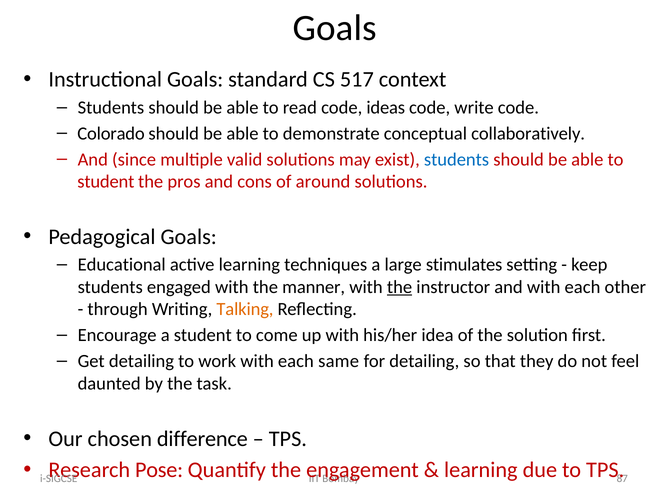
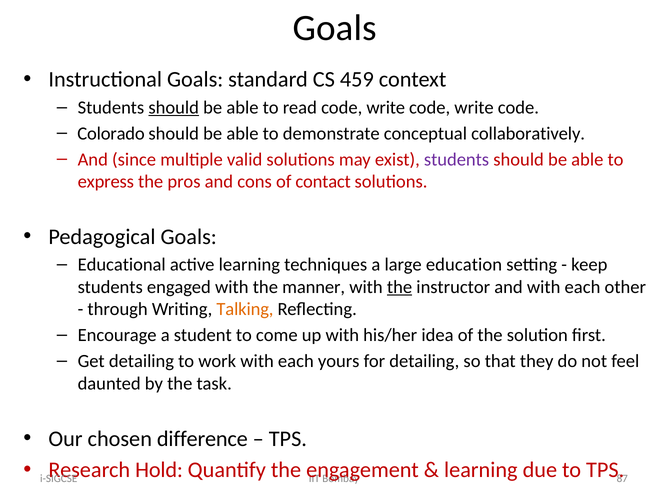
517: 517 -> 459 (357, 79)
should underline: none -> present (174, 107)
read code ideas: ideas -> write (386, 107)
students colour: blue -> purple (457, 159)
student: student -> express (106, 182)
around: around -> contact (323, 182)
stimulates: stimulates -> education (464, 265)
same: same -> yours (339, 361)
Pose: Pose -> Hold (159, 470)
